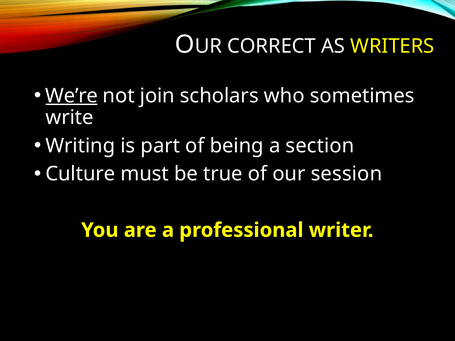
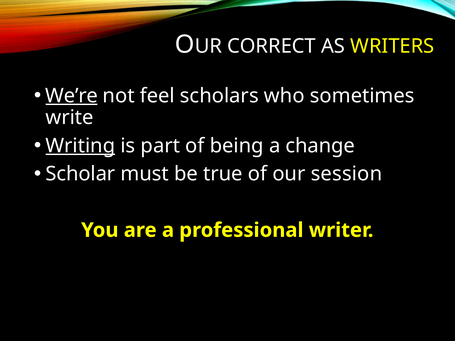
join: join -> feel (157, 96)
Writing underline: none -> present (80, 146)
section: section -> change (320, 146)
Culture: Culture -> Scholar (80, 174)
